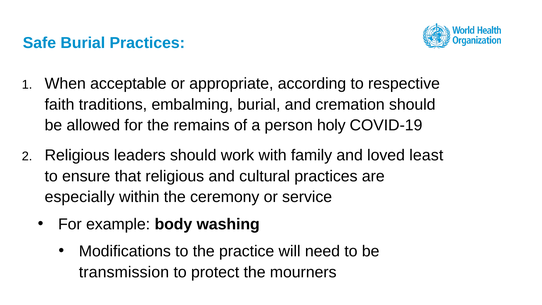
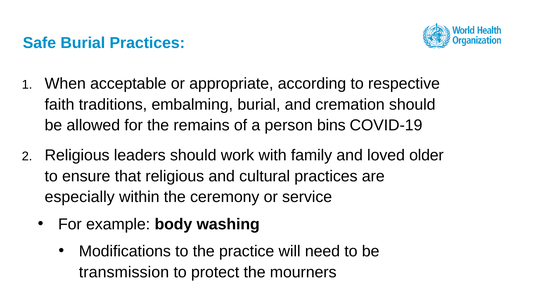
holy: holy -> bins (331, 125)
least: least -> older (426, 155)
